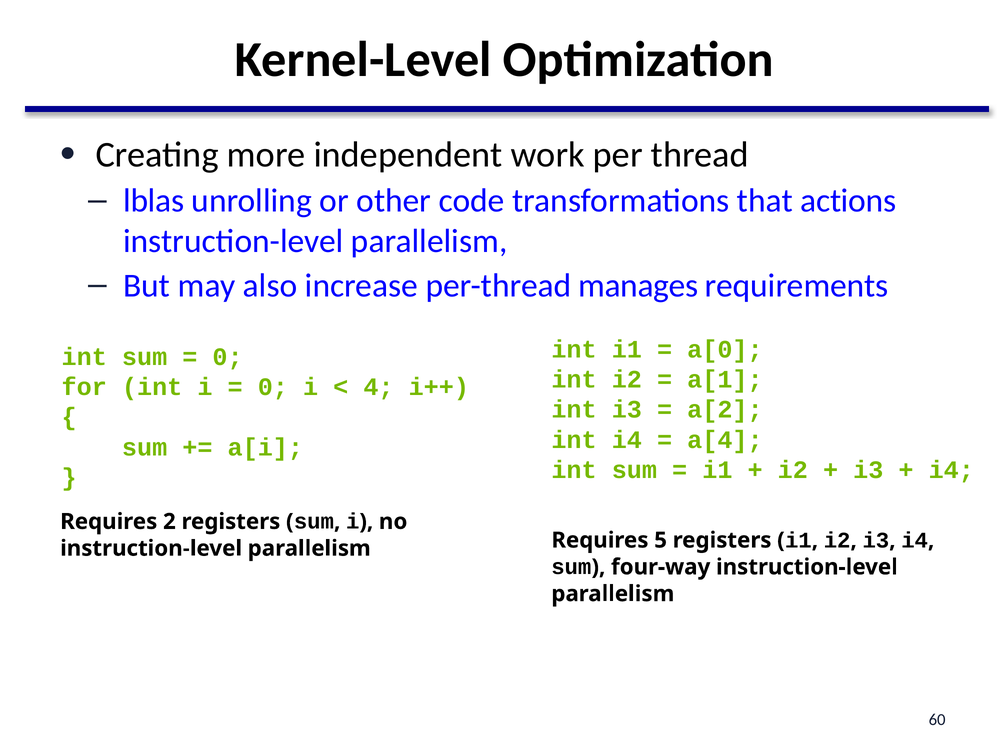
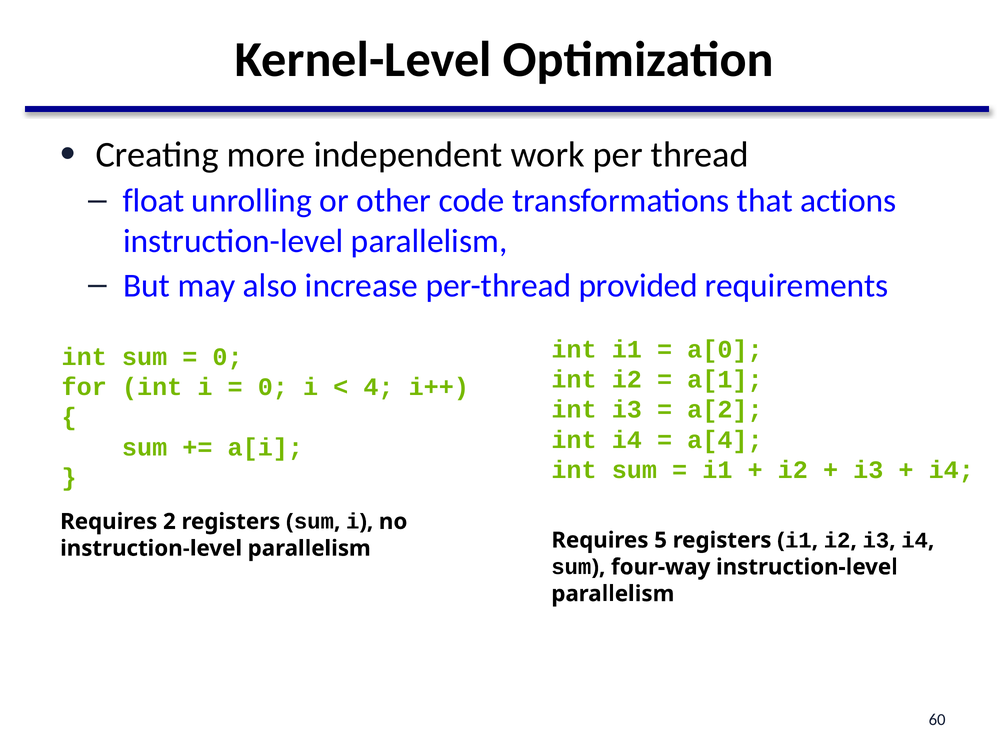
lblas: lblas -> float (154, 201)
manages: manages -> provided (638, 286)
